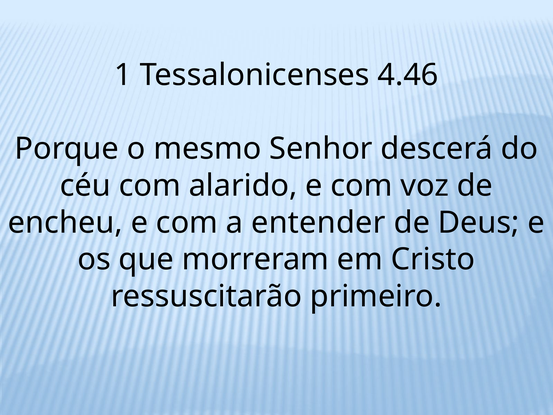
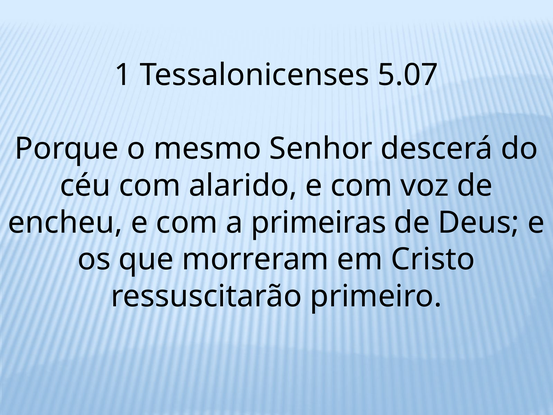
4.46: 4.46 -> 5.07 (408, 75)
entender: entender -> primeiras (319, 222)
